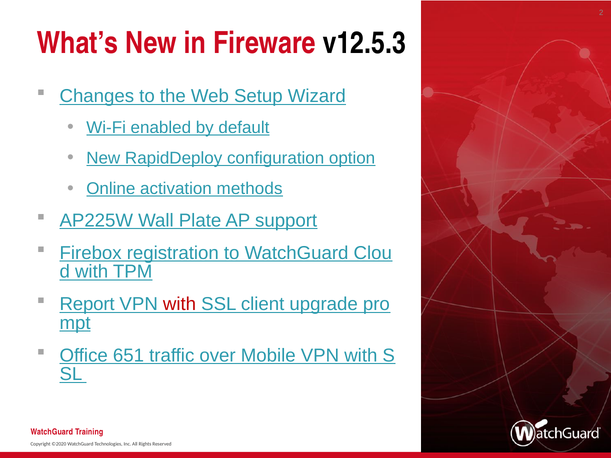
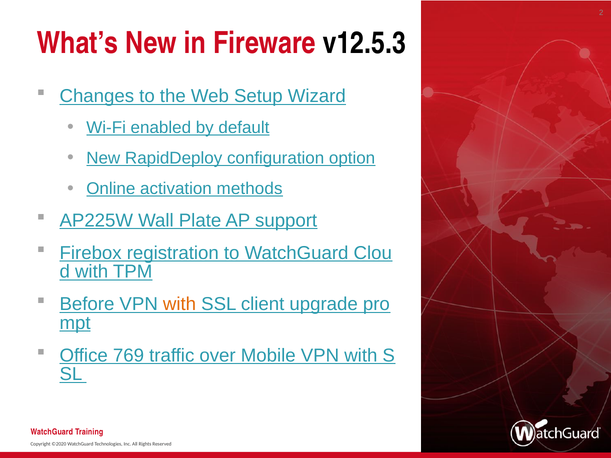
Report: Report -> Before (87, 304)
with colour: red -> orange (180, 304)
651: 651 -> 769 (129, 356)
